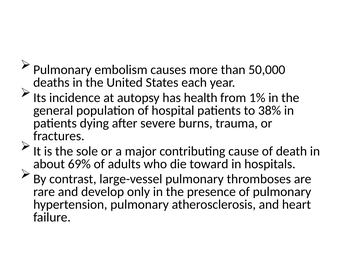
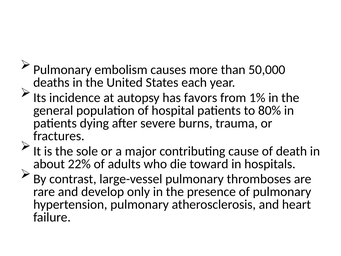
health: health -> favors (201, 98)
38%: 38% -> 80% (270, 110)
69%: 69% -> 22% (79, 164)
